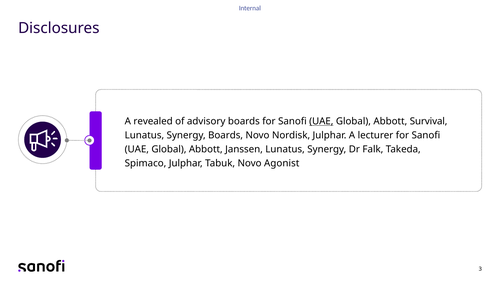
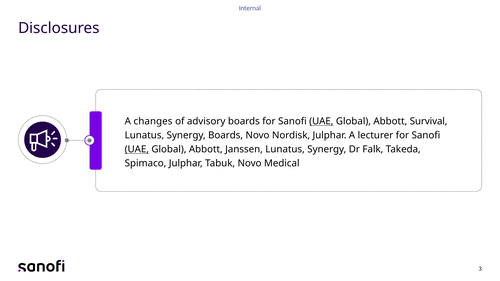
revealed: revealed -> changes (153, 121)
UAE underline: none -> present (137, 149)
Agonist: Agonist -> Medical (282, 163)
